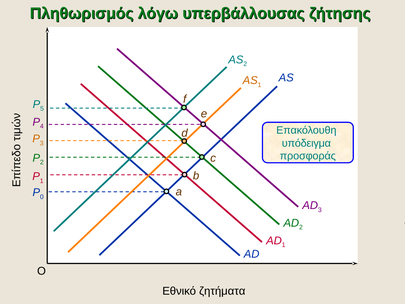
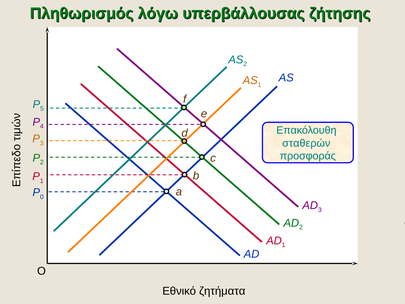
υπόδειγμα: υπόδειγμα -> σταθερών (306, 143)
